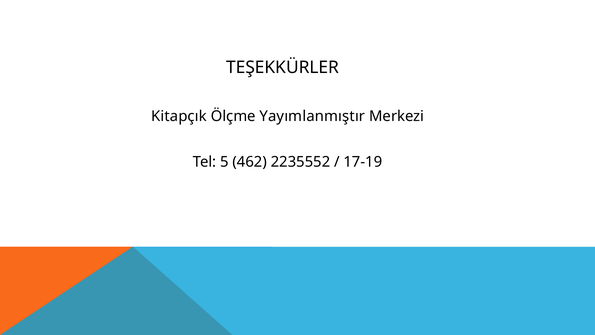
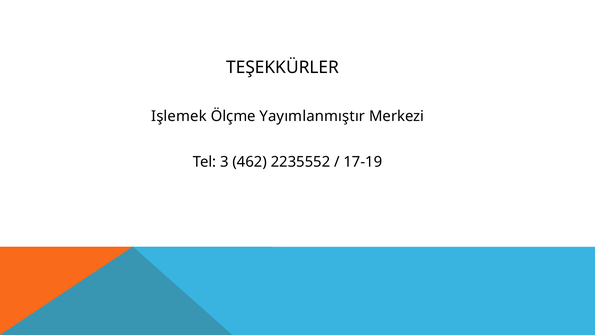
Kitapçık: Kitapçık -> Işlemek (179, 116)
5: 5 -> 3 (224, 162)
